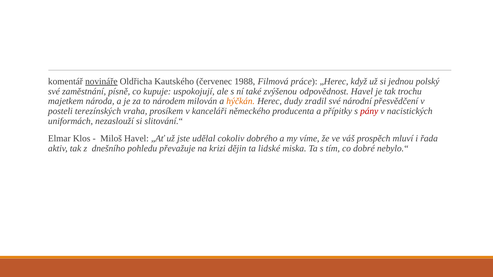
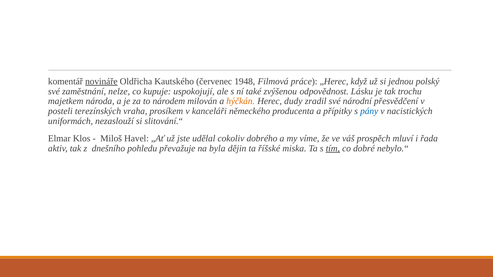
1988: 1988 -> 1948 (245, 81)
písně: písně -> nelze (119, 91)
odpovědnost Havel: Havel -> Lásku (362, 91)
pány colour: red -> blue (369, 111)
krizi: krizi -> byla (217, 149)
lidské: lidské -> říšské (269, 149)
tím underline: none -> present (333, 149)
